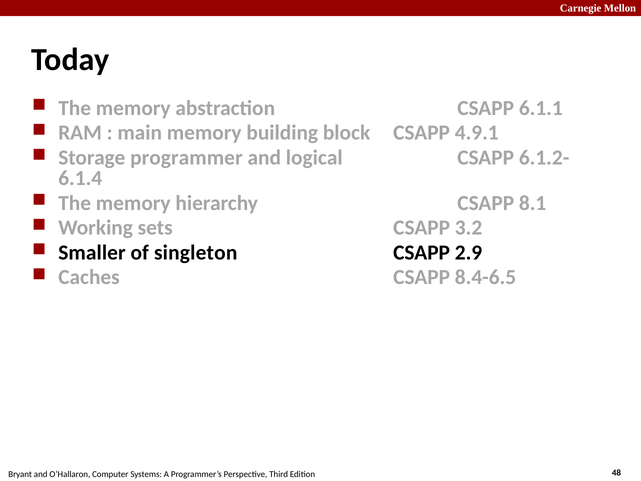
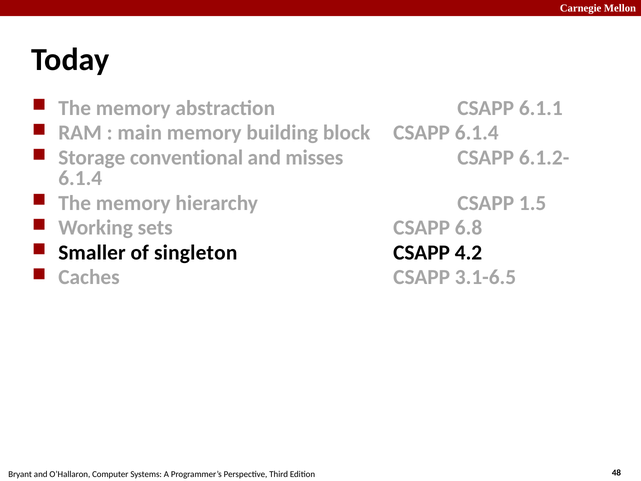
CSAPP 4.9.1: 4.9.1 -> 6.1.4 (477, 133)
programmer: programmer -> conventional (187, 158)
logical: logical -> misses (314, 158)
8.1: 8.1 -> 1.5 (533, 203)
3.2: 3.2 -> 6.8 (469, 228)
2.9: 2.9 -> 4.2 (468, 252)
8.4-6.5: 8.4-6.5 -> 3.1-6.5 (485, 277)
